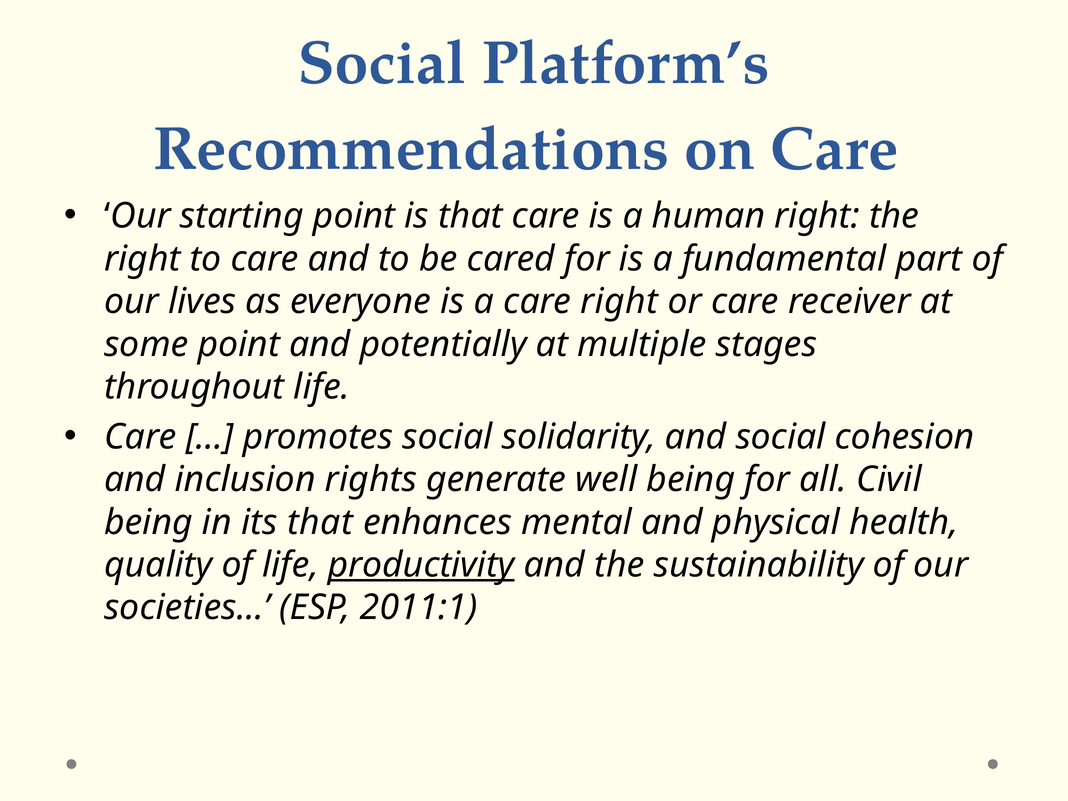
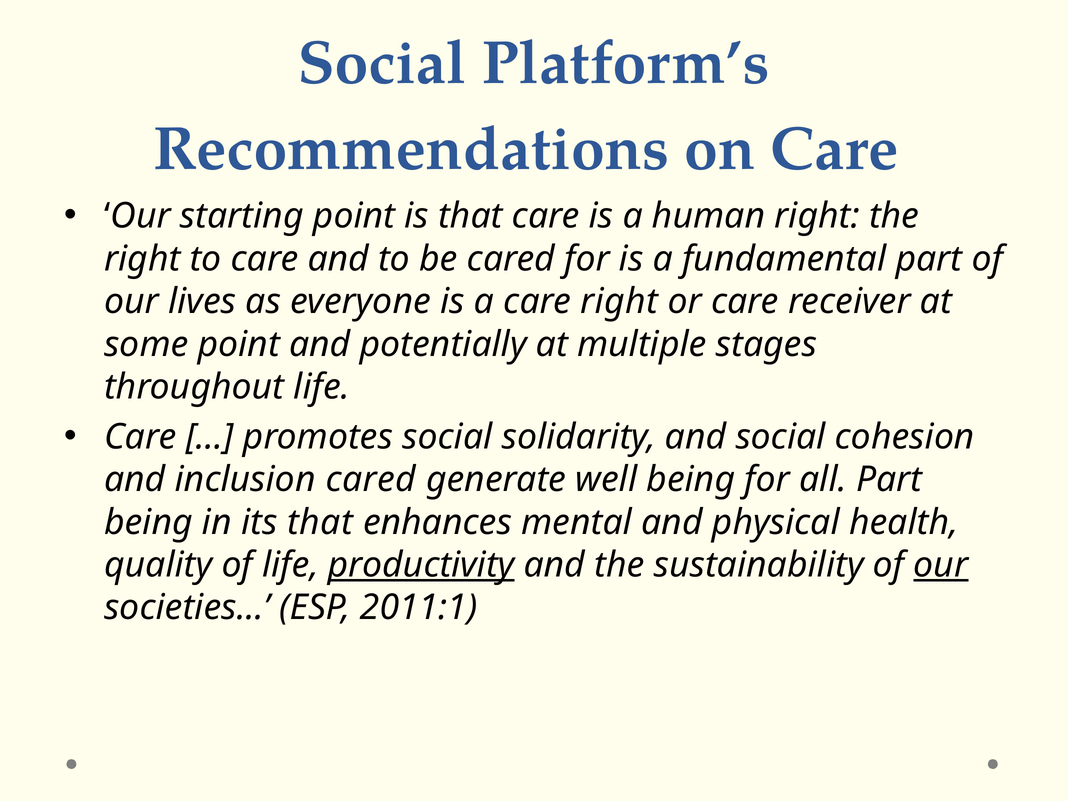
inclusion rights: rights -> cared (371, 480)
all Civil: Civil -> Part (889, 480)
our underline: none -> present (941, 565)
